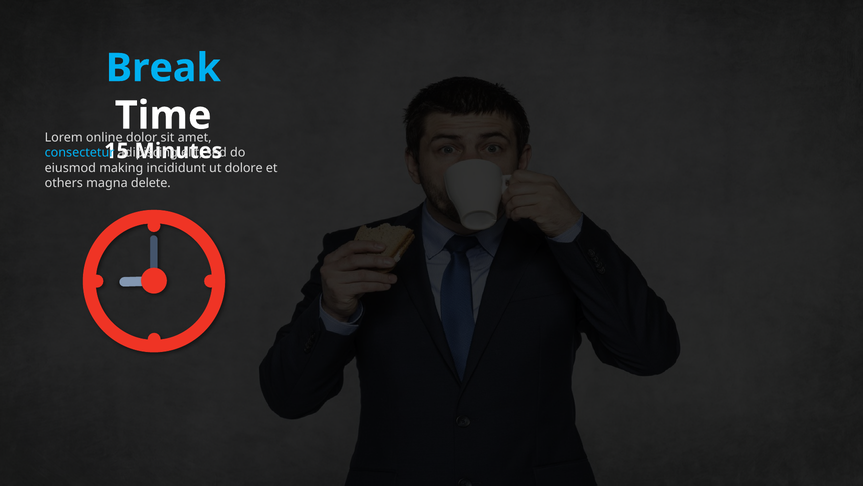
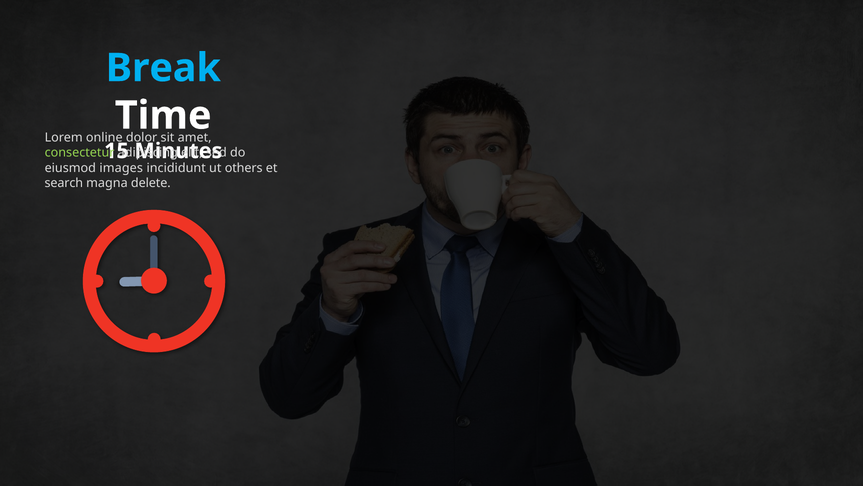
consectetur colour: light blue -> light green (80, 153)
making: making -> images (121, 168)
dolore: dolore -> others (244, 168)
others: others -> search (64, 183)
